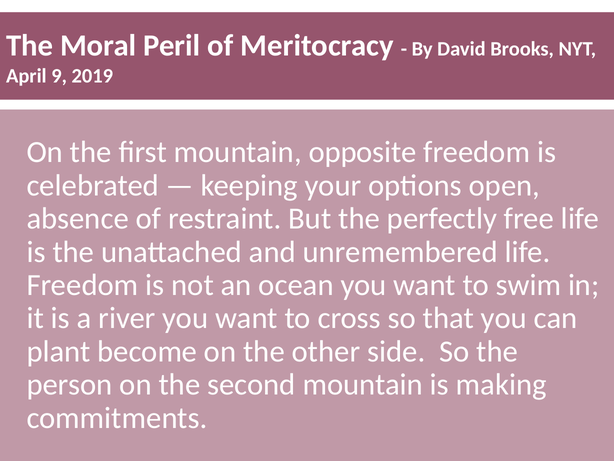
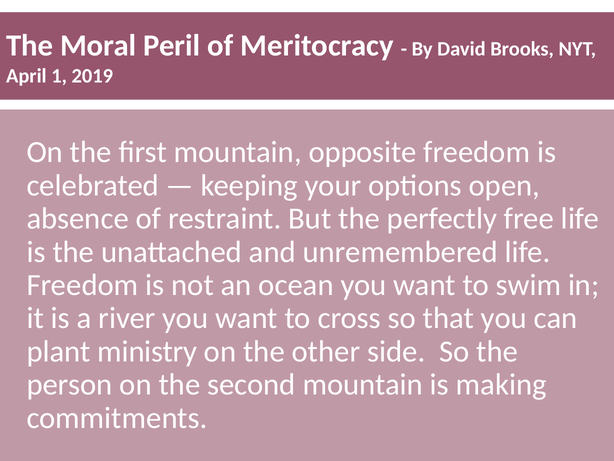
9: 9 -> 1 (59, 76)
become: become -> ministry (147, 351)
